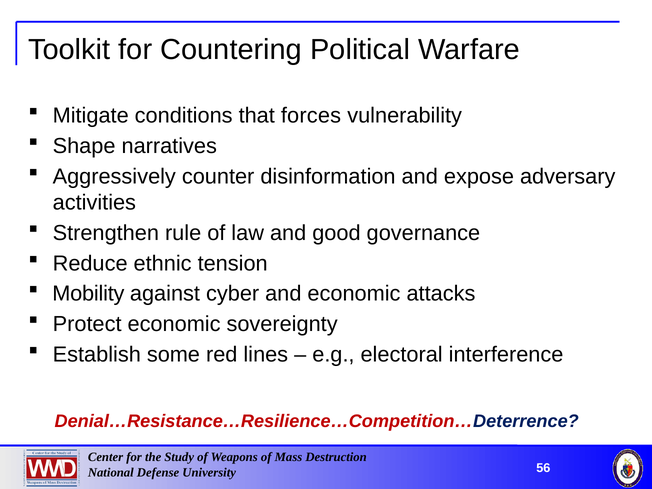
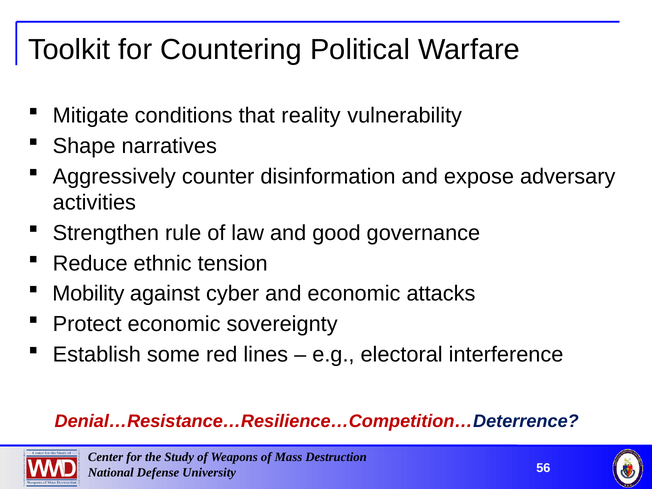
forces: forces -> reality (311, 116)
